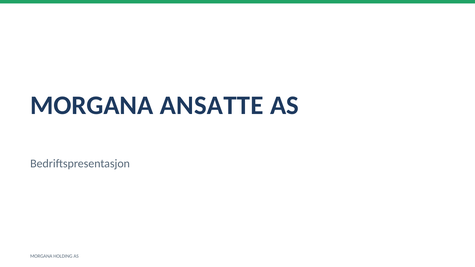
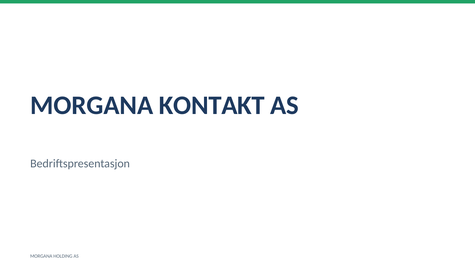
ANSATTE: ANSATTE -> KONTAKT (212, 105)
